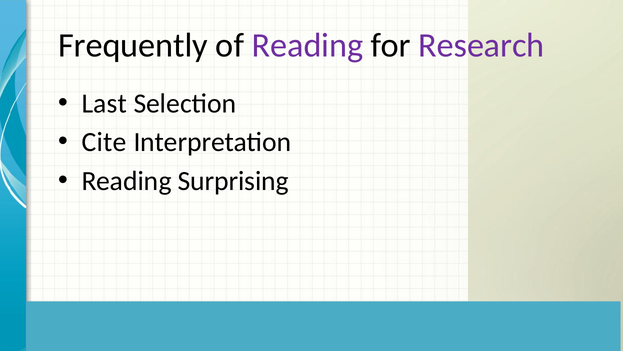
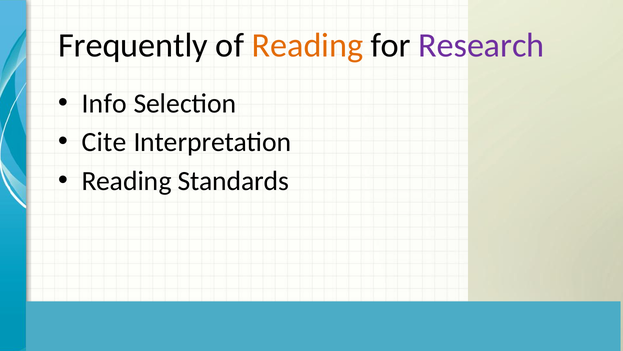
Reading colour: purple -> orange (308, 45)
Last: Last -> Info (104, 103)
Surprising: Surprising -> Standards (233, 181)
